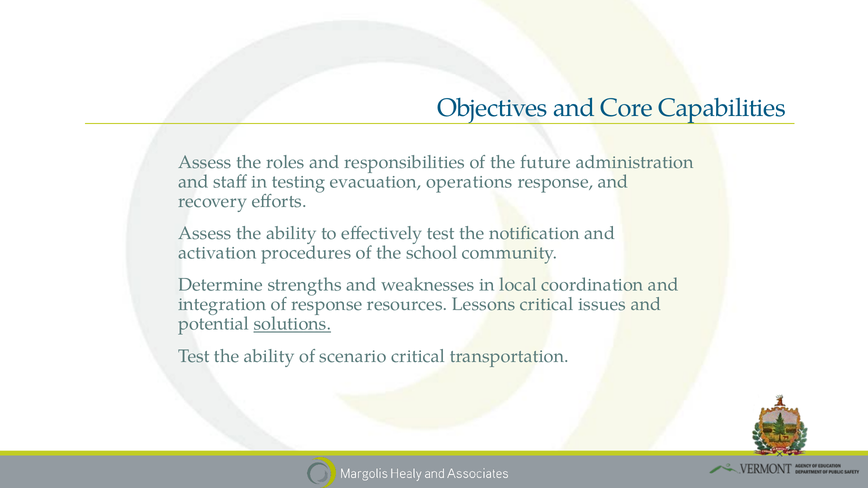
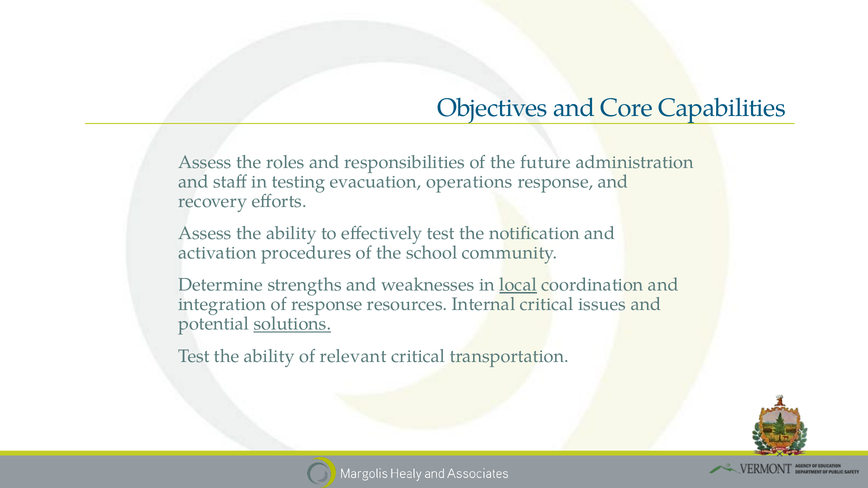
local underline: none -> present (518, 285)
Lessons: Lessons -> Internal (484, 305)
scenario: scenario -> relevant (353, 356)
